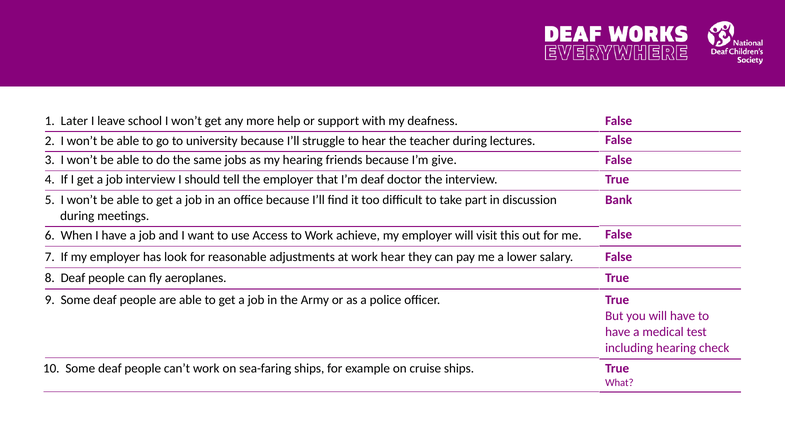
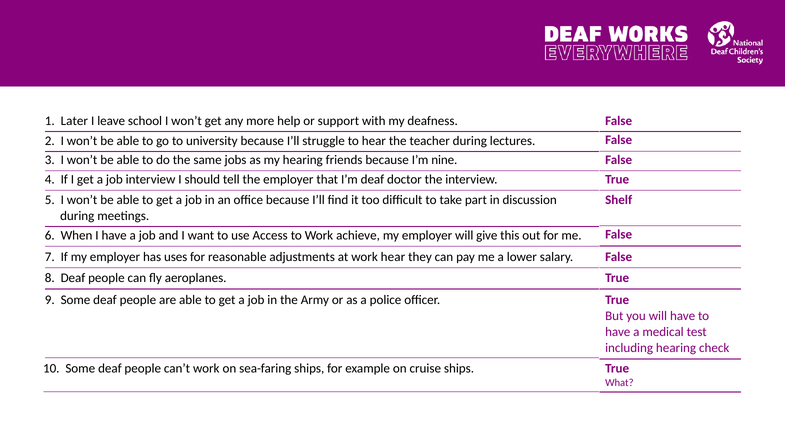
give: give -> nine (444, 160)
Bank: Bank -> Shelf (619, 199)
visit: visit -> give (487, 235)
look: look -> uses (176, 257)
